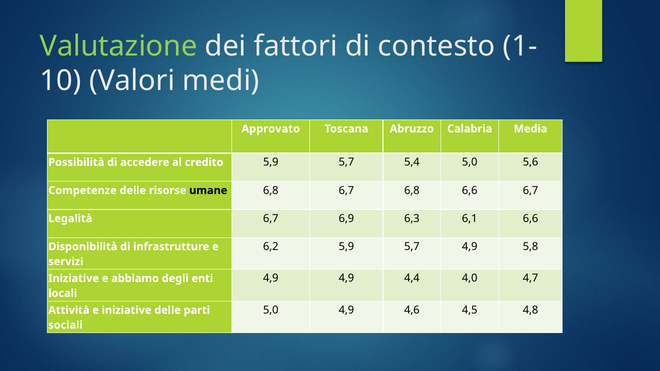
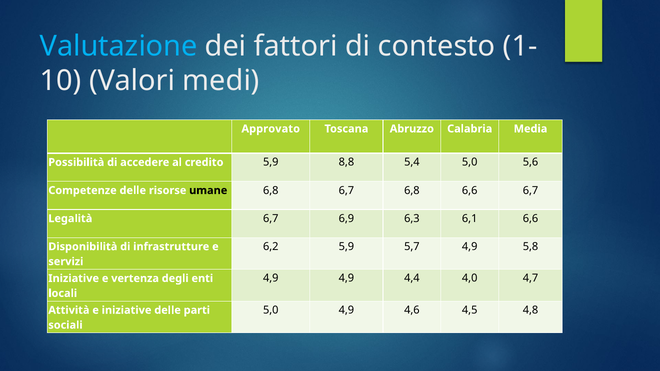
Valutazione colour: light green -> light blue (119, 46)
credito 5,9 5,7: 5,7 -> 8,8 (346, 162)
abbiamo: abbiamo -> vertenza (135, 279)
